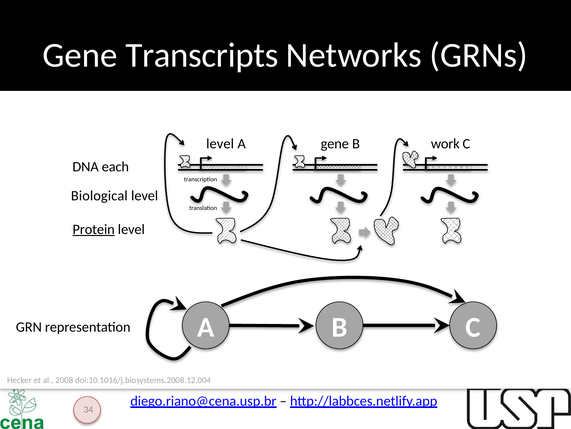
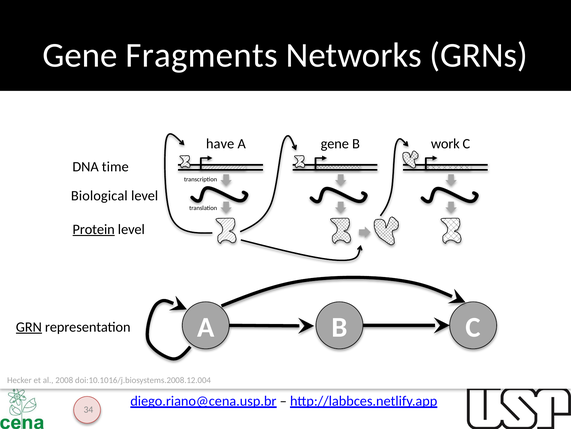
Transcripts: Transcripts -> Fragments (202, 55)
level: level -> have (220, 144)
each: each -> time (115, 167)
GRN underline: none -> present (29, 326)
